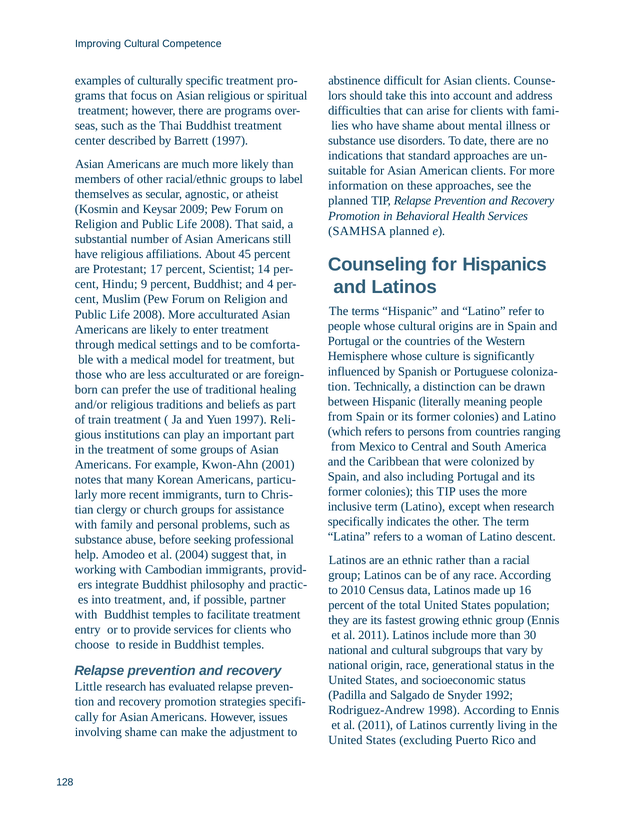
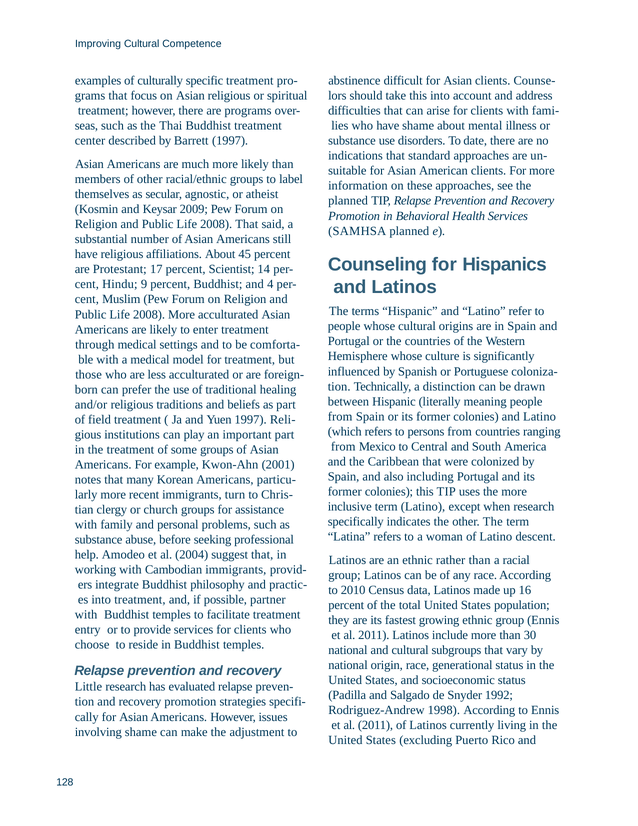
train: train -> field (99, 419)
